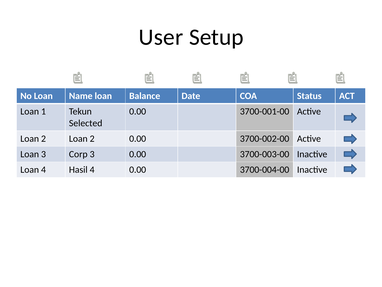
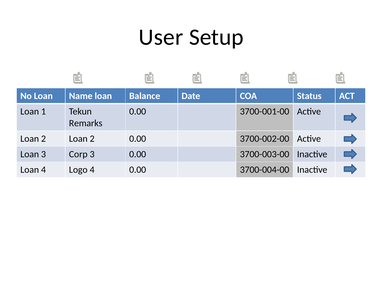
Selected: Selected -> Remarks (86, 123)
Hasil: Hasil -> Logo (78, 169)
